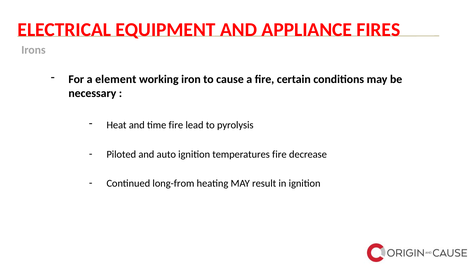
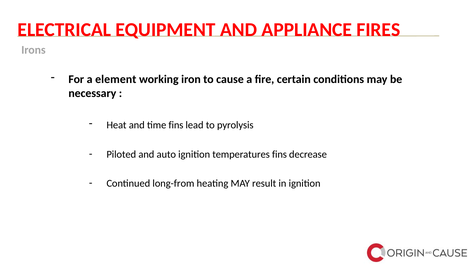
time fire: fire -> fins (176, 125)
temperatures fire: fire -> fins (279, 154)
